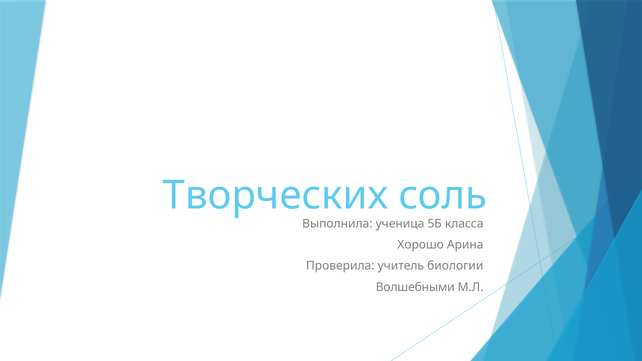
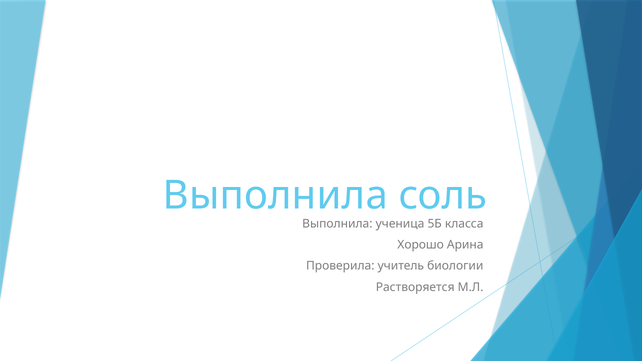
Творческих: Творческих -> Выполнила (275, 196)
Волшебными: Волшебными -> Растворяется (415, 287)
